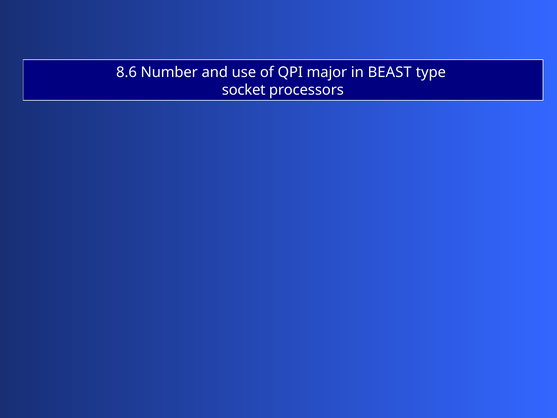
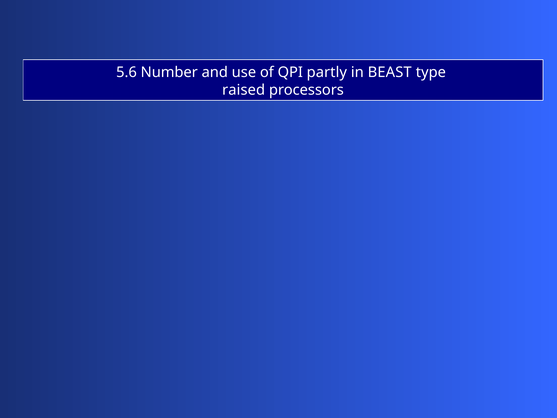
8.6: 8.6 -> 5.6 (126, 72)
major: major -> partly (327, 72)
socket: socket -> raised (244, 90)
